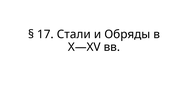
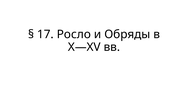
Стали: Стали -> Росло (74, 34)
